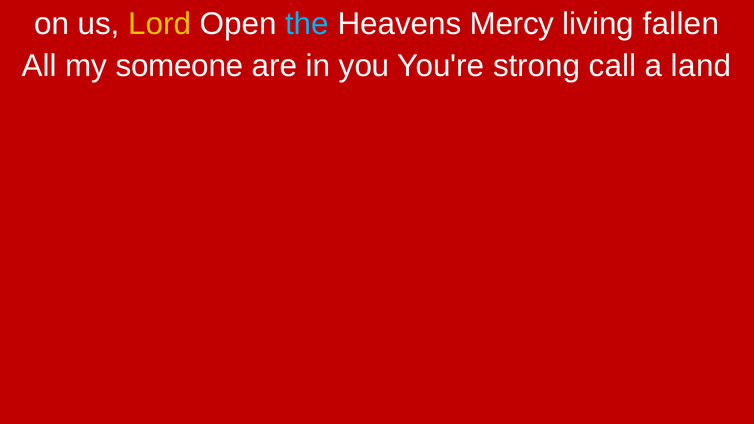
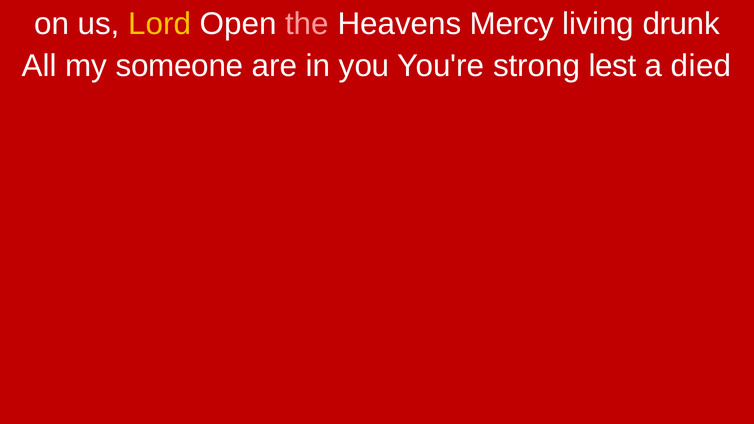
the colour: light blue -> pink (307, 24)
fallen: fallen -> drunk (681, 24)
call: call -> lest (613, 66)
land: land -> died (701, 66)
